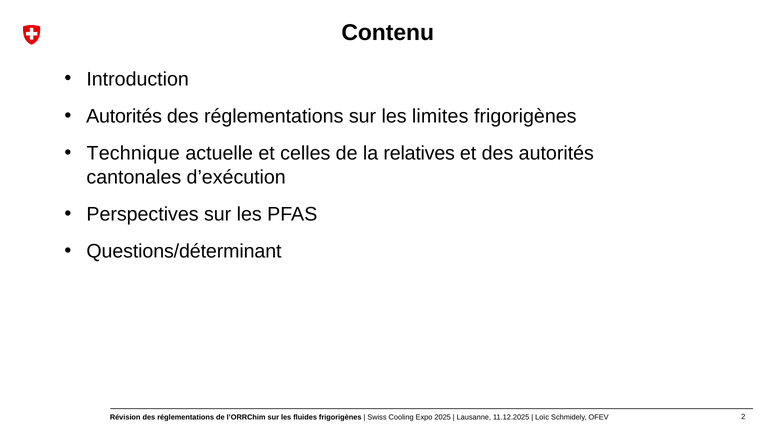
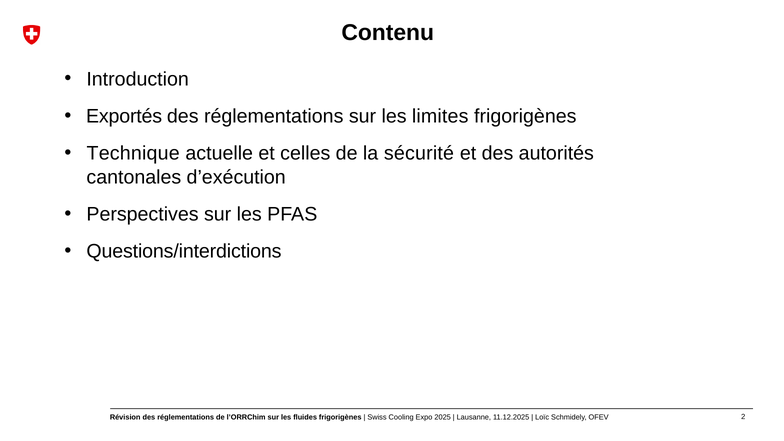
Autorités: Autorités -> Exportés (124, 116)
relatives: relatives -> sécurité (419, 154)
Questions/déterminant: Questions/déterminant -> Questions/interdictions (184, 251)
